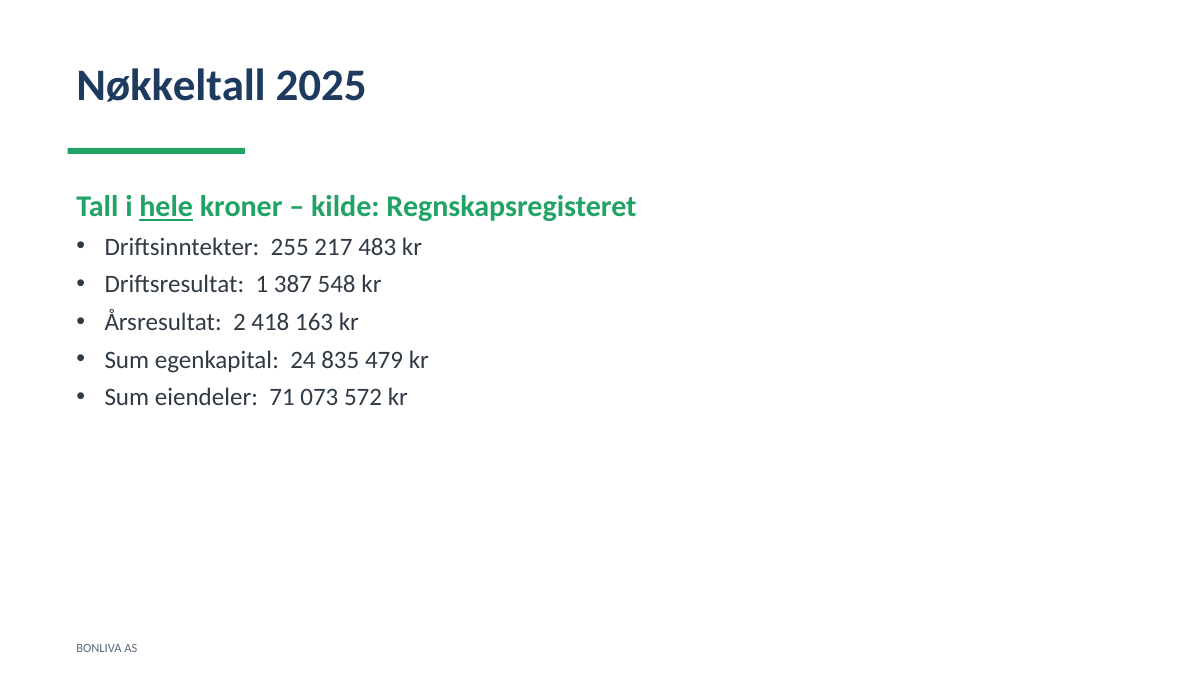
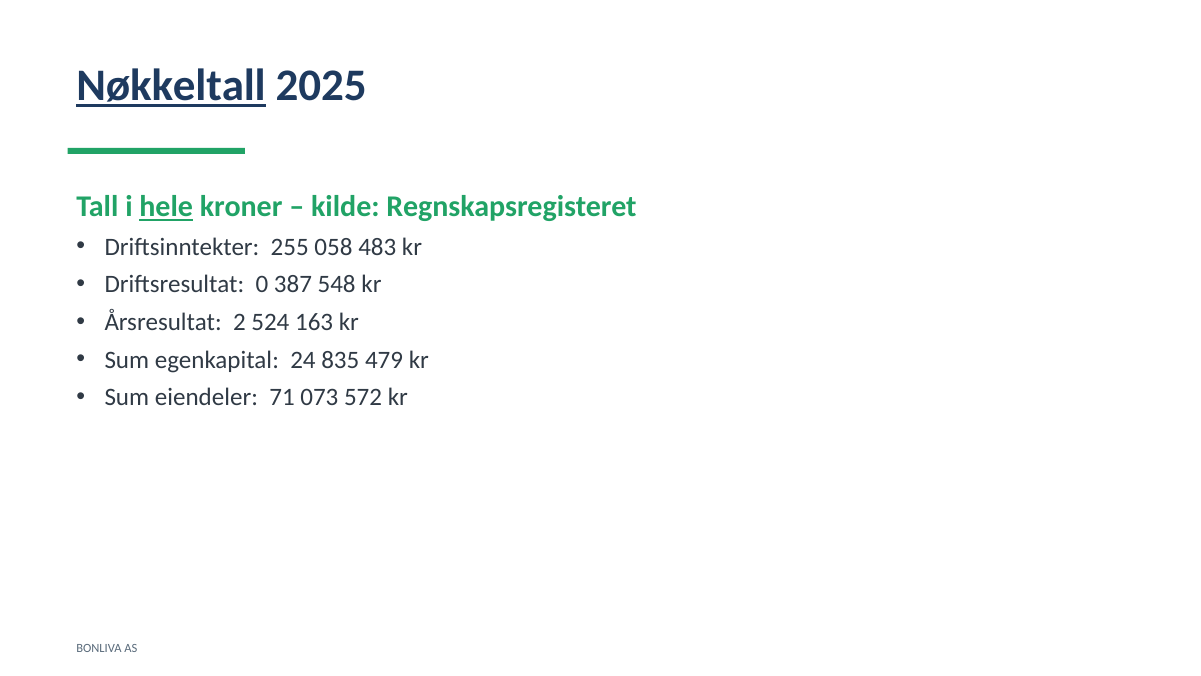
Nøkkeltall underline: none -> present (171, 86)
217: 217 -> 058 (333, 247)
1: 1 -> 0 (262, 285)
418: 418 -> 524 (270, 322)
